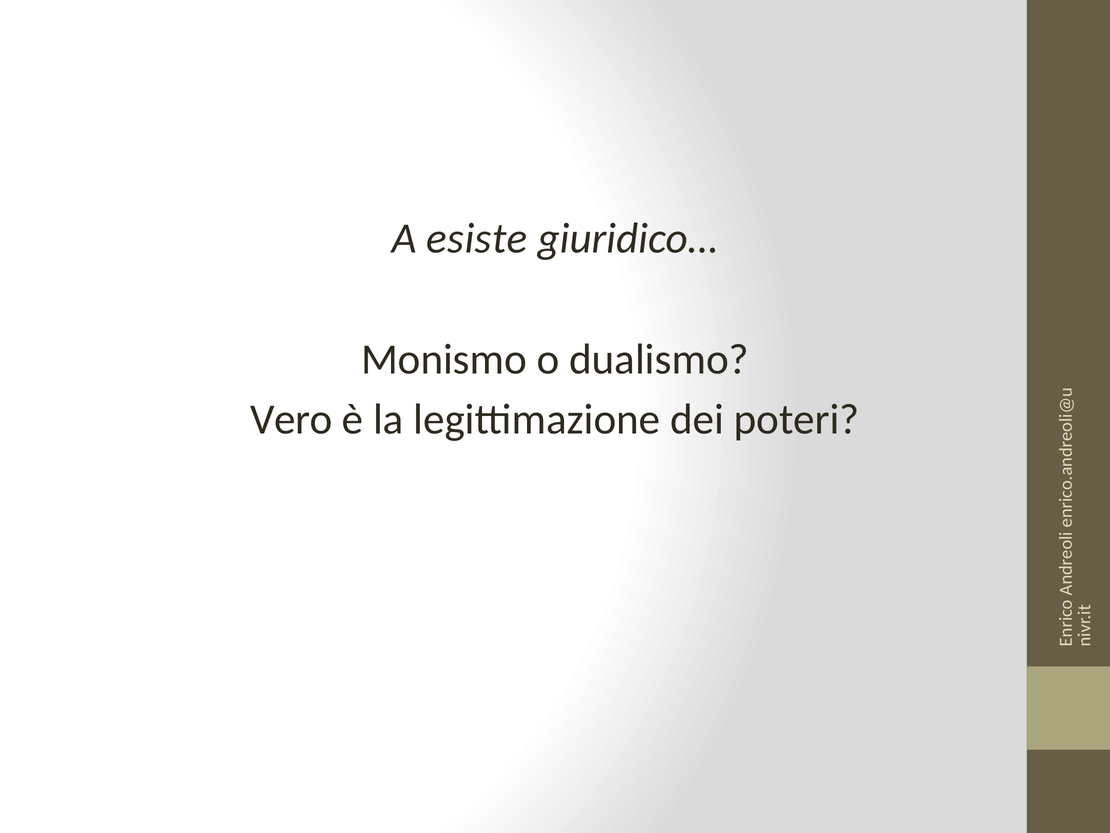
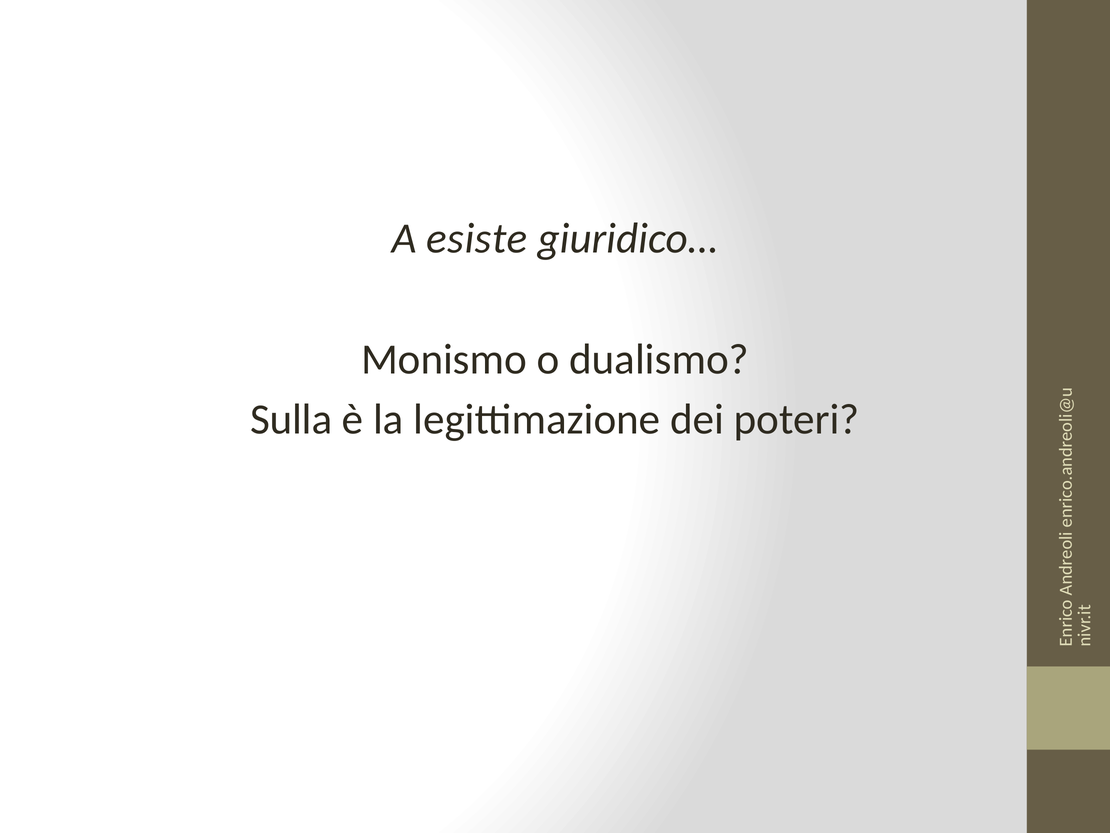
Vero: Vero -> Sulla (291, 419)
